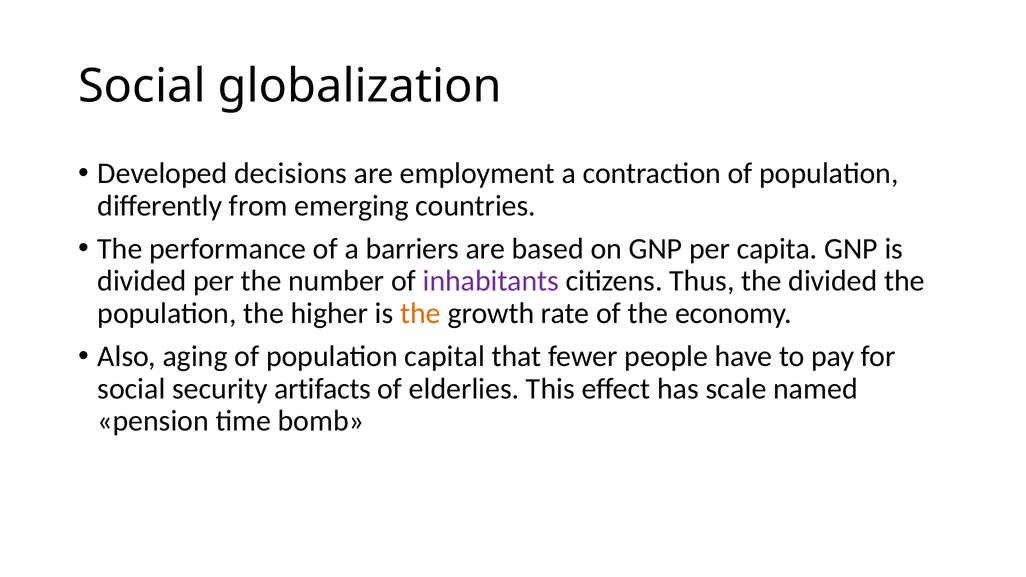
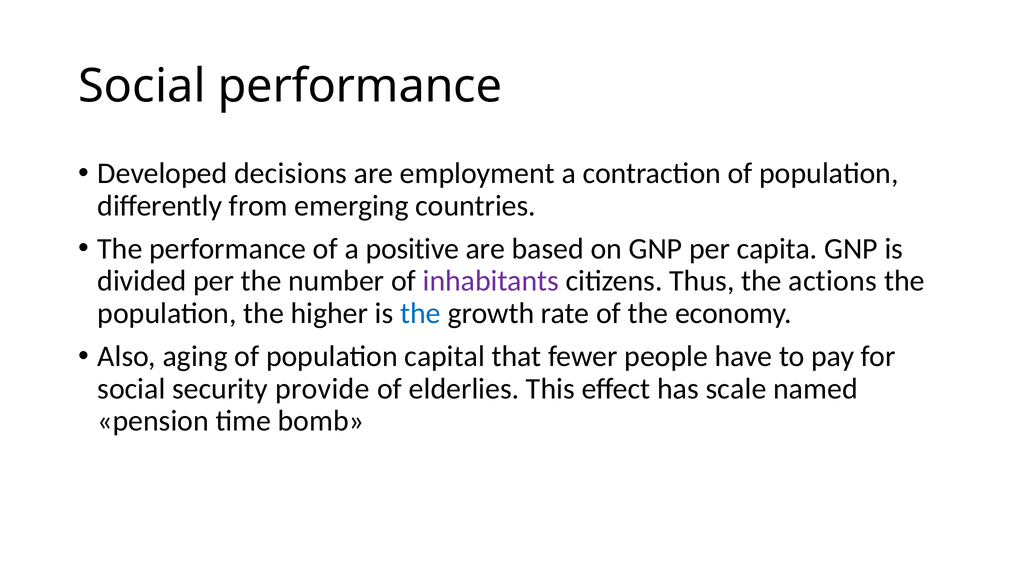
Social globalization: globalization -> performance (360, 86)
barriers: barriers -> positive (412, 249)
the divided: divided -> actions (833, 281)
the colour: orange -> blue (421, 313)
artifacts: artifacts -> provide (322, 389)
